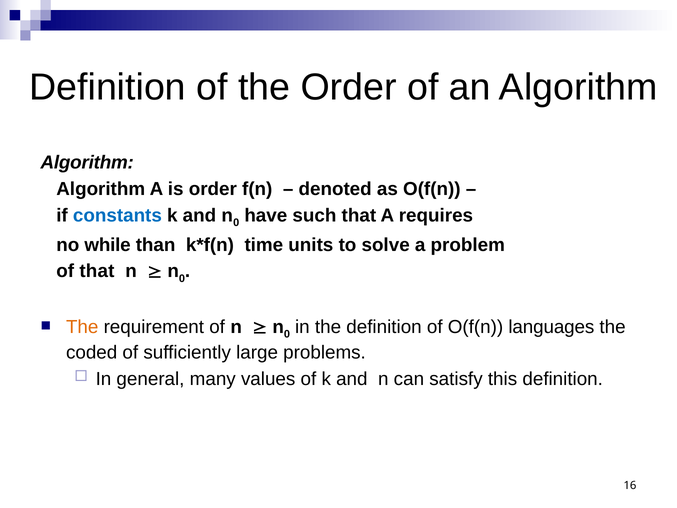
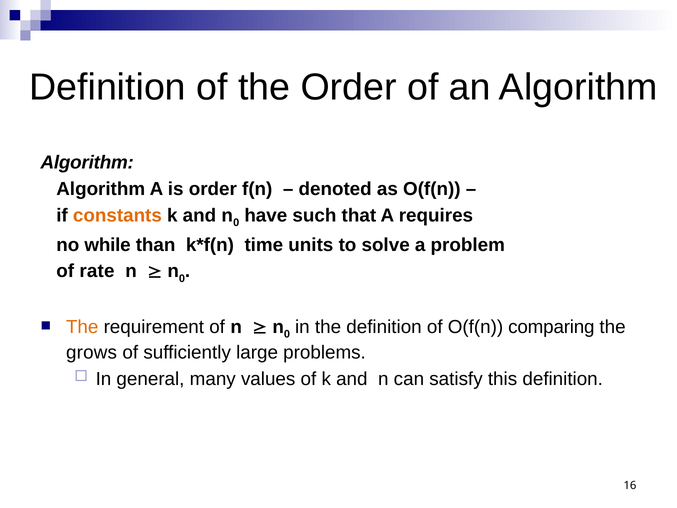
constants colour: blue -> orange (117, 215)
of that: that -> rate (97, 271)
languages: languages -> comparing (551, 327)
coded: coded -> grows (92, 353)
